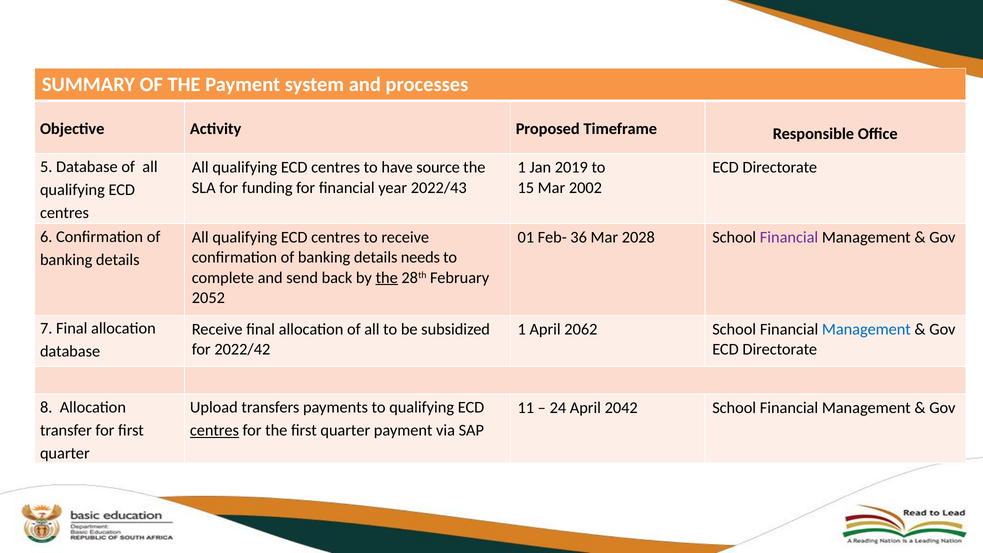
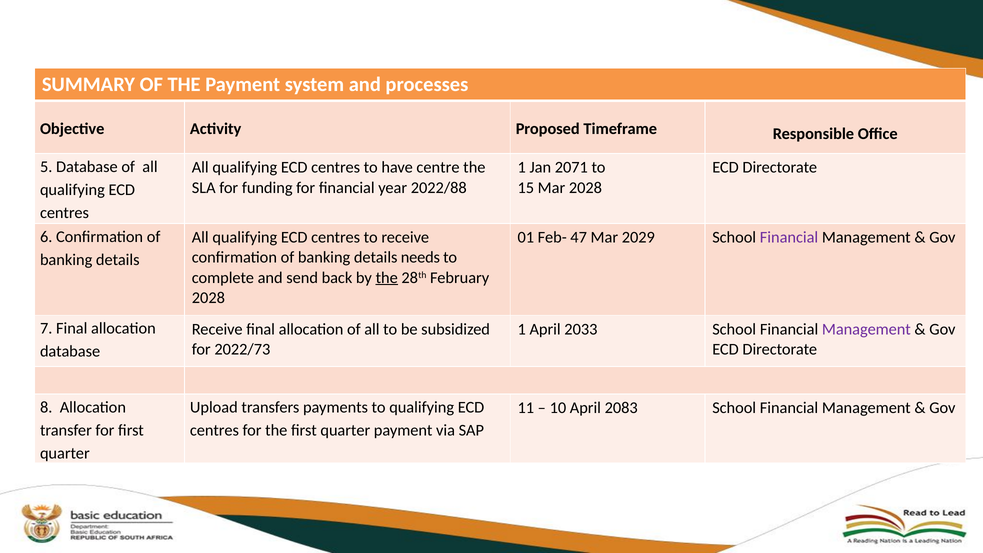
source: source -> centre (438, 168)
2019: 2019 -> 2071 (571, 168)
2022/43: 2022/43 -> 2022/88 (439, 188)
Mar 2002: 2002 -> 2028 (585, 188)
36: 36 -> 47 (579, 238)
2028: 2028 -> 2029 (638, 238)
2052: 2052 -> 2028 (208, 298)
2062: 2062 -> 2033 (581, 329)
Management colour: blue -> purple (866, 329)
2022/42: 2022/42 -> 2022/73 (242, 349)
24: 24 -> 10 (558, 408)
2042: 2042 -> 2083 (621, 408)
centres underline: present -> none (214, 430)
